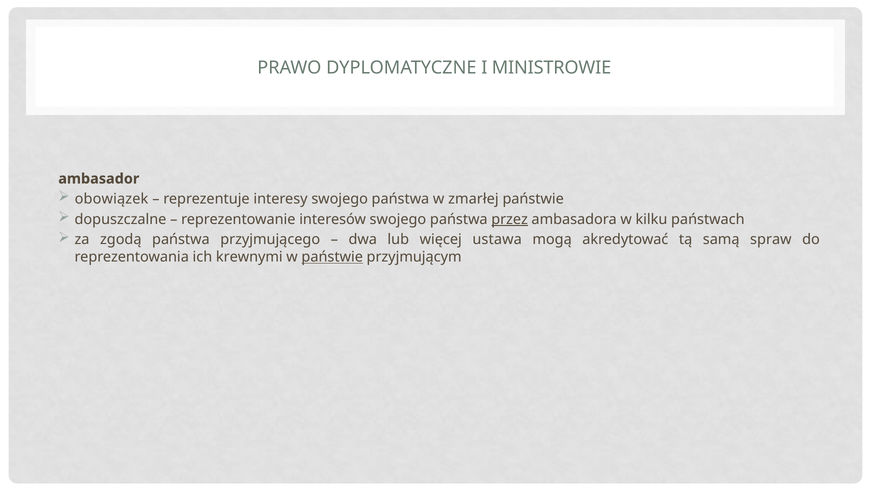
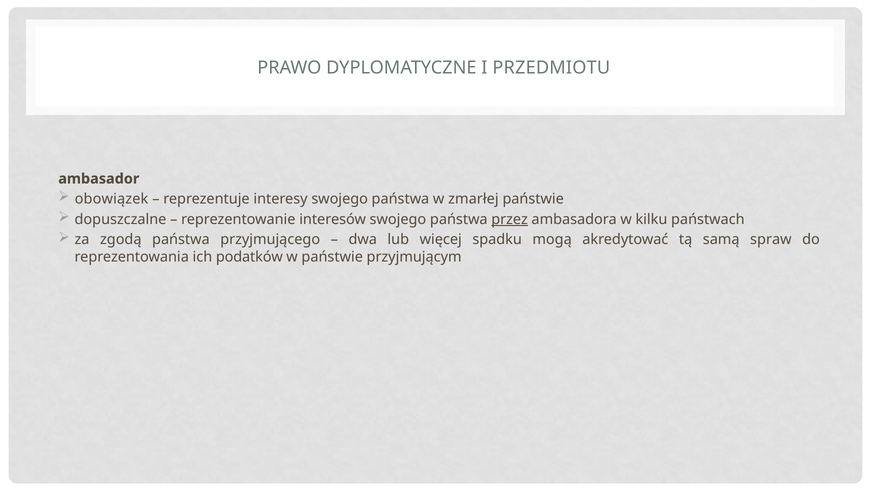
MINISTROWIE: MINISTROWIE -> PRZEDMIOTU (551, 68)
ustawa: ustawa -> spadku (497, 240)
krewnymi: krewnymi -> podatków (249, 257)
państwie underline: present -> none (332, 257)
